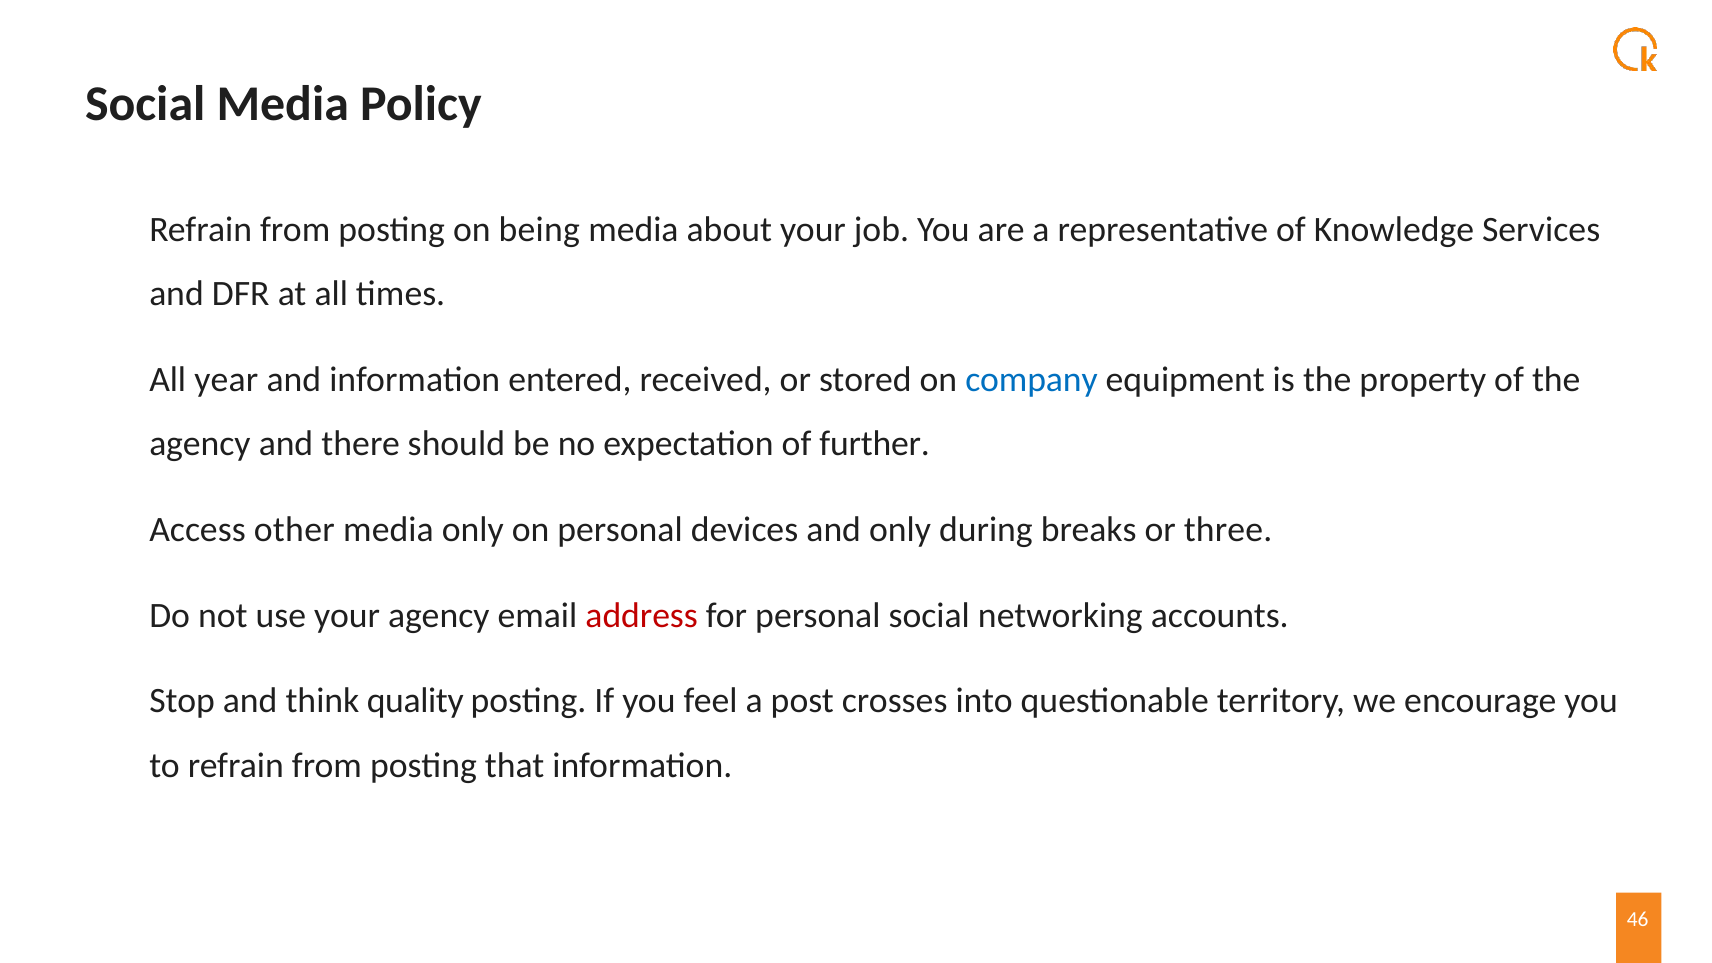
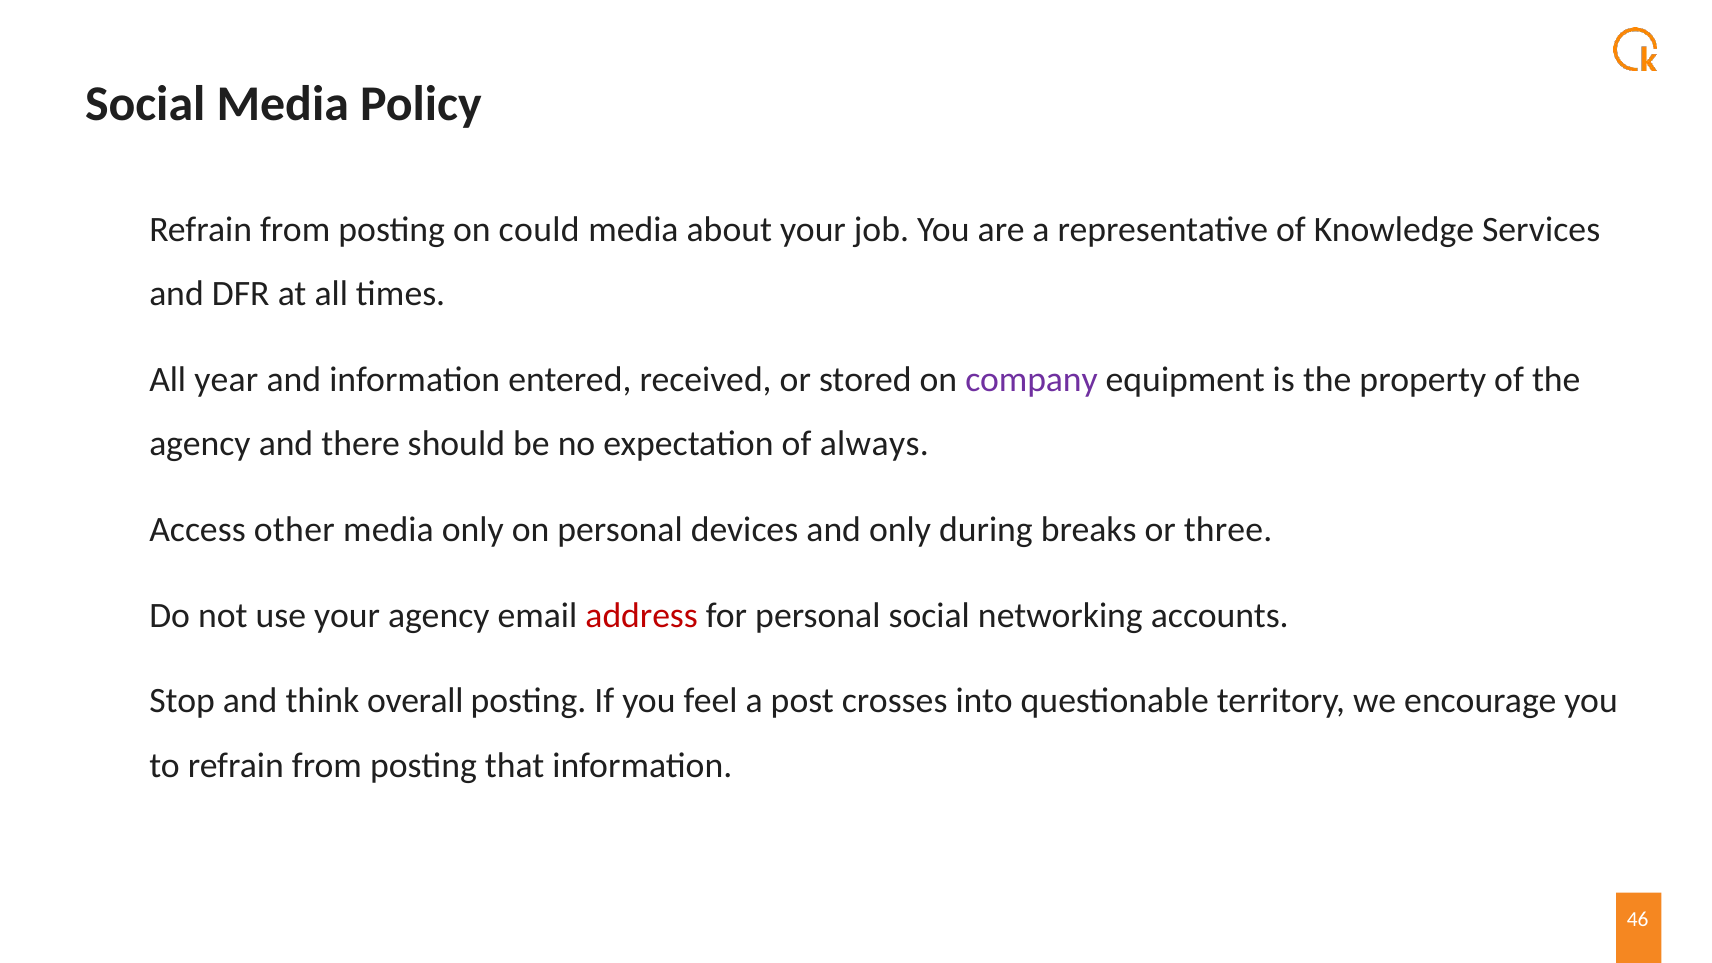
being: being -> could (539, 230)
company colour: blue -> purple (1032, 380)
further: further -> always (874, 444)
quality: quality -> overall (415, 701)
